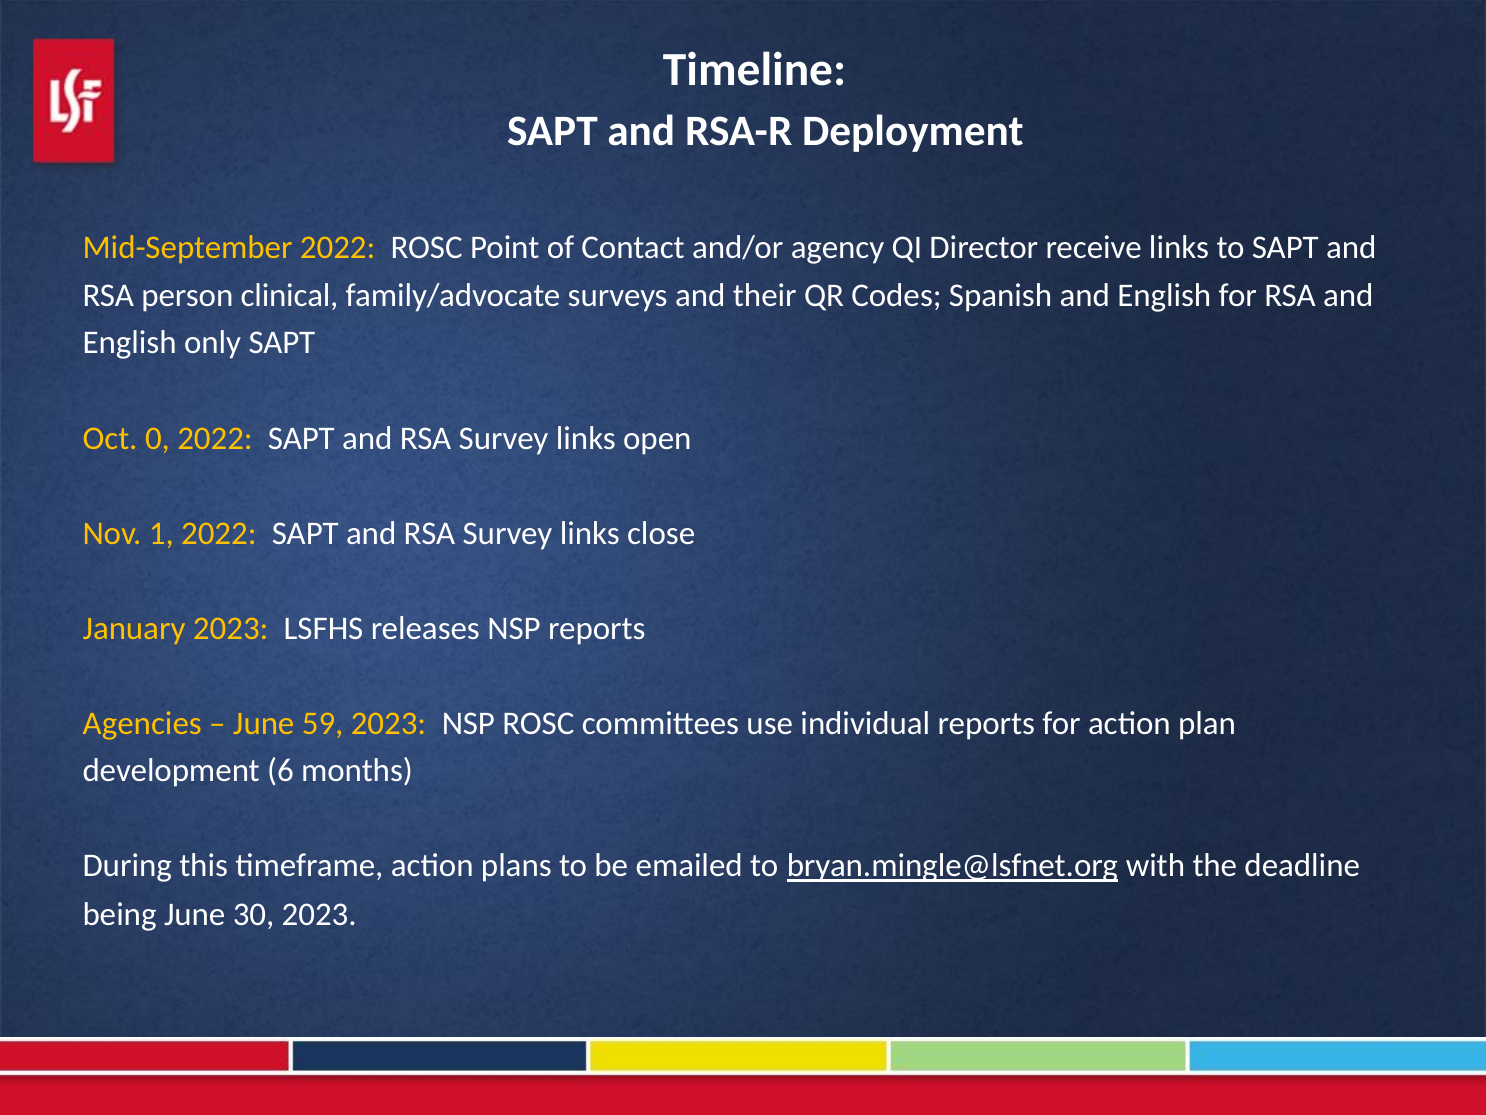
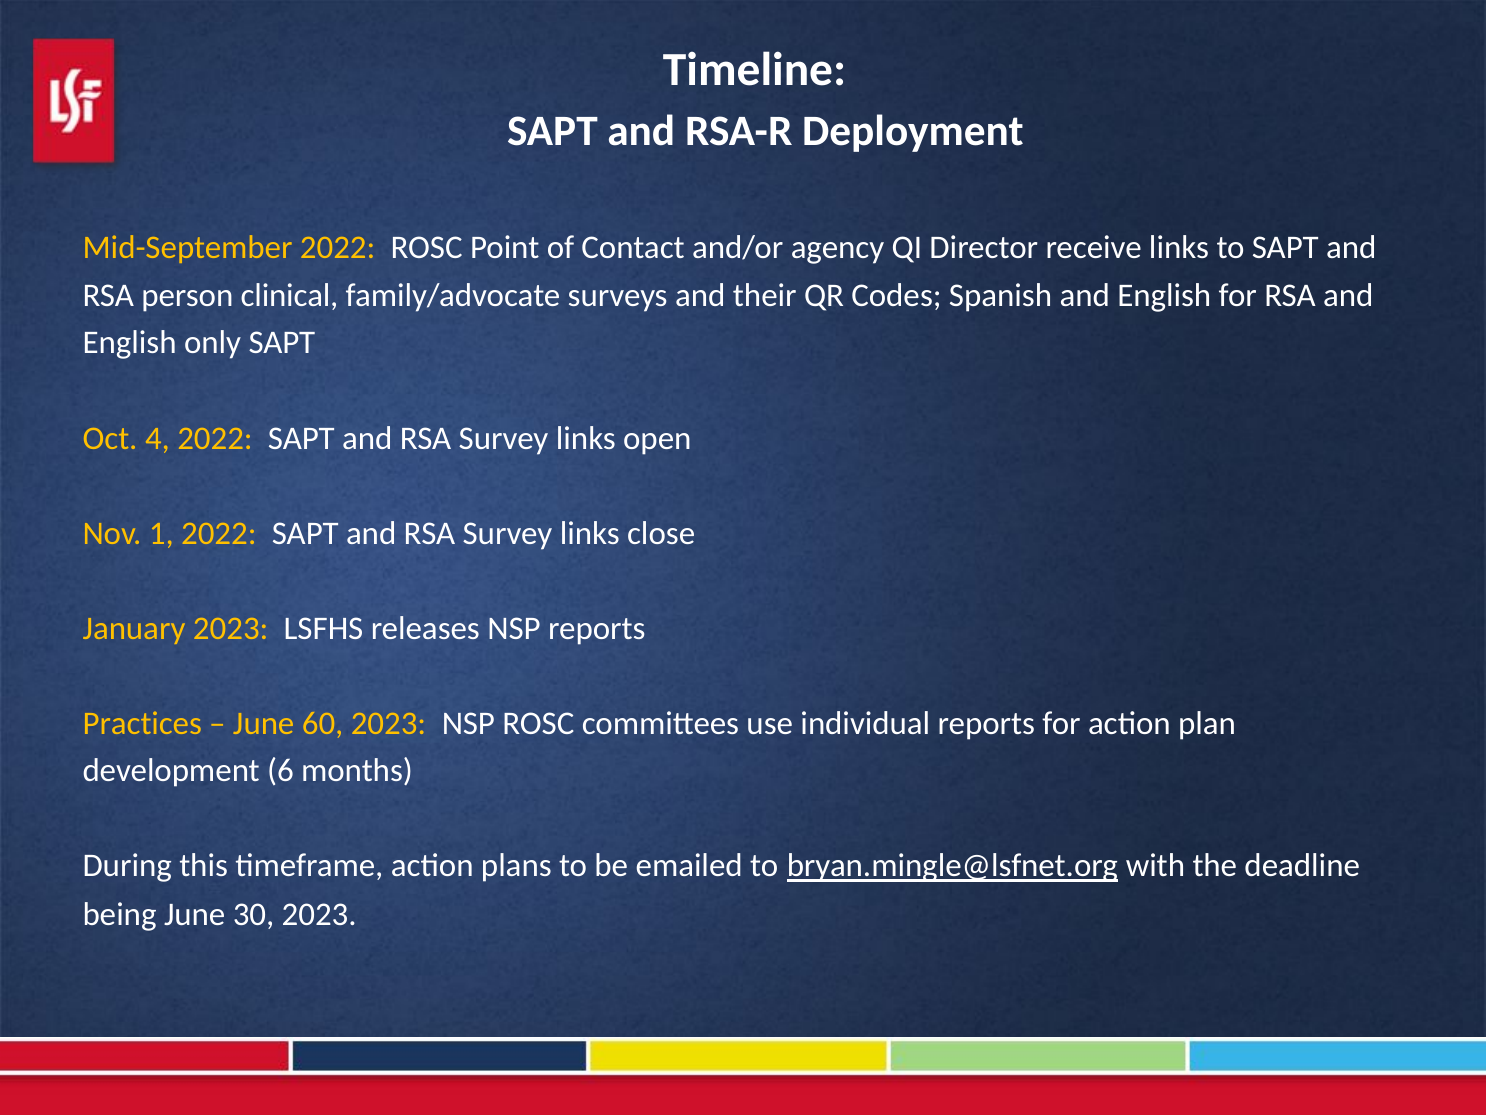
0: 0 -> 4 (157, 438)
Agencies: Agencies -> Practices (142, 723)
59: 59 -> 60 (323, 723)
